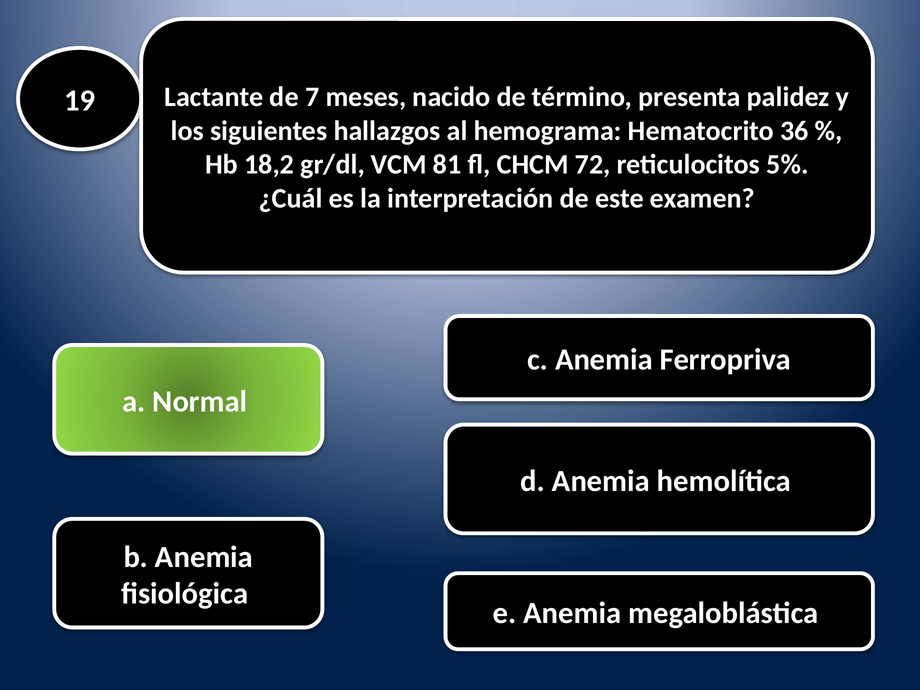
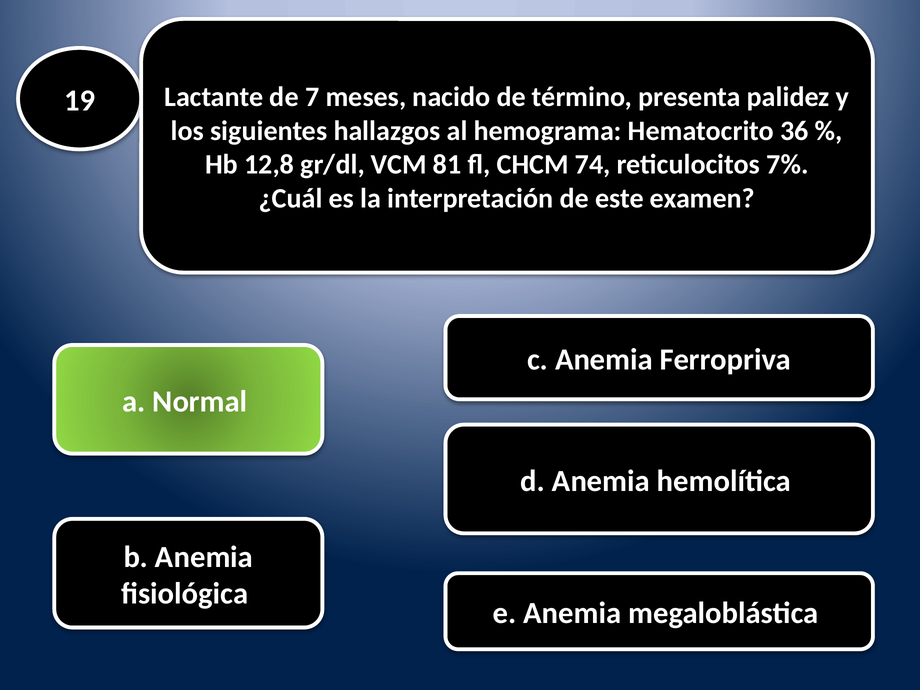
18,2: 18,2 -> 12,8 (269, 165)
72: 72 -> 74 (593, 165)
5%: 5% -> 7% (787, 165)
